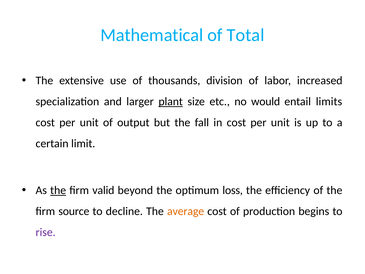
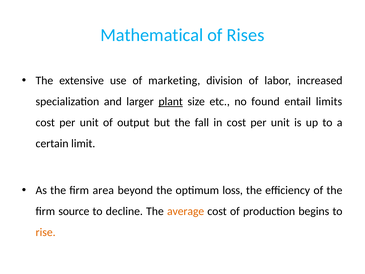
Total: Total -> Rises (246, 35)
thousands: thousands -> marketing (174, 80)
would: would -> found (266, 101)
the underline: present -> none (58, 190)
valid: valid -> area (103, 190)
rise colour: purple -> orange (46, 232)
